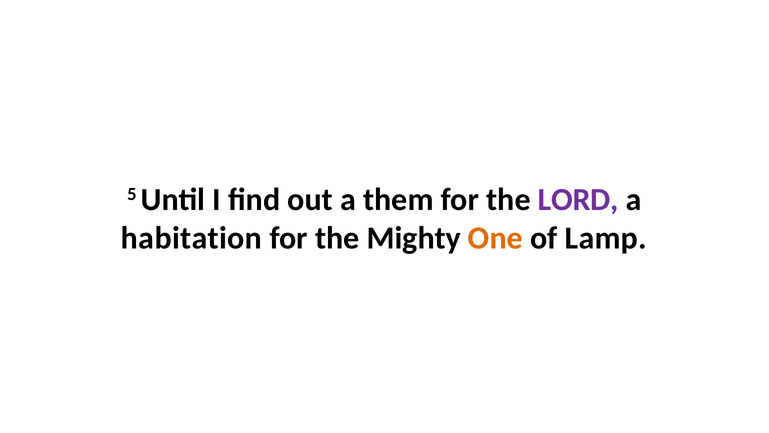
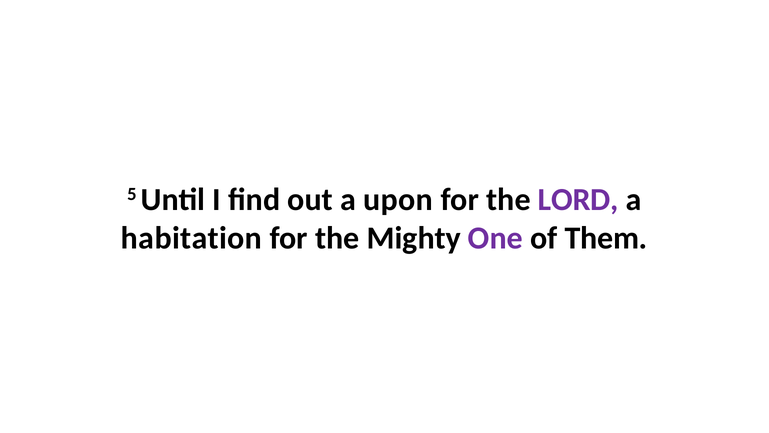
them: them -> upon (398, 199)
One colour: orange -> purple (495, 238)
Lamp: Lamp -> Them (606, 238)
